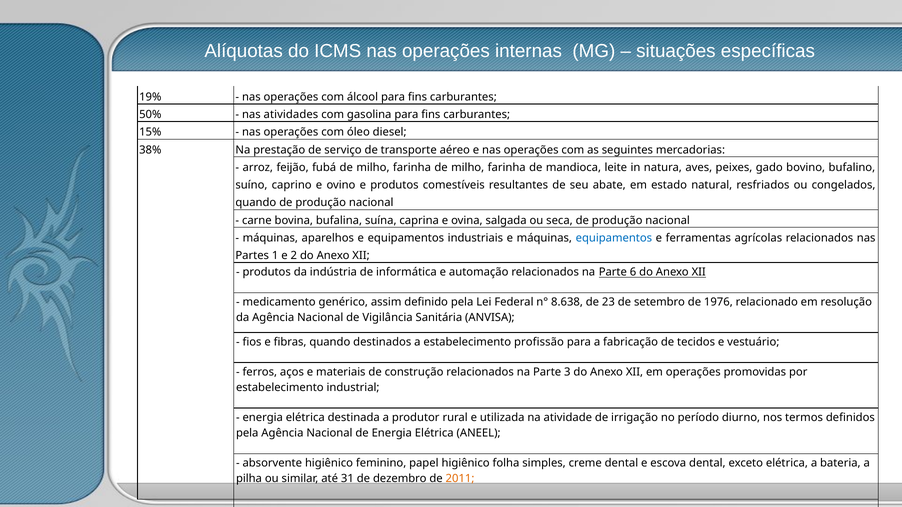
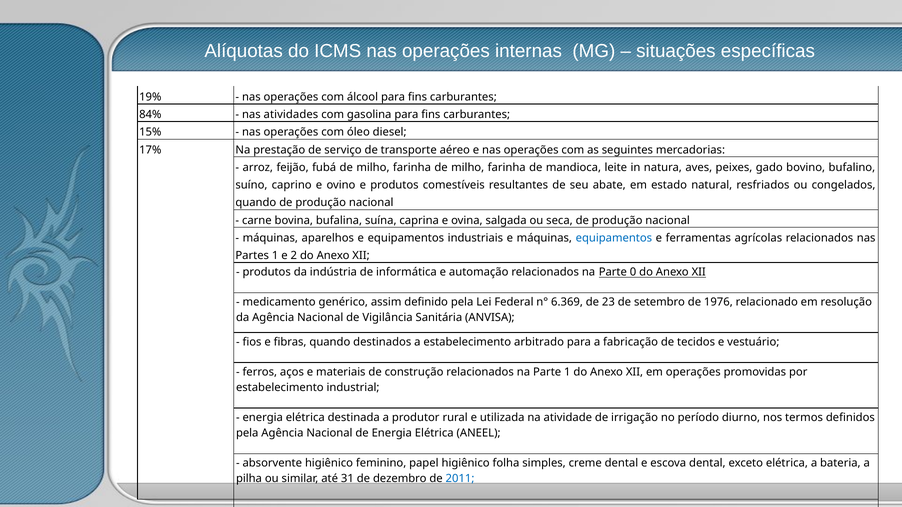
50%: 50% -> 84% (150, 115)
38%: 38% -> 17% (150, 150)
6: 6 -> 0 (633, 272)
8.638: 8.638 -> 6.369 (567, 302)
profissão: profissão -> arbitrado (539, 342)
Parte 3: 3 -> 1 (567, 372)
2011 colour: orange -> blue (460, 479)
